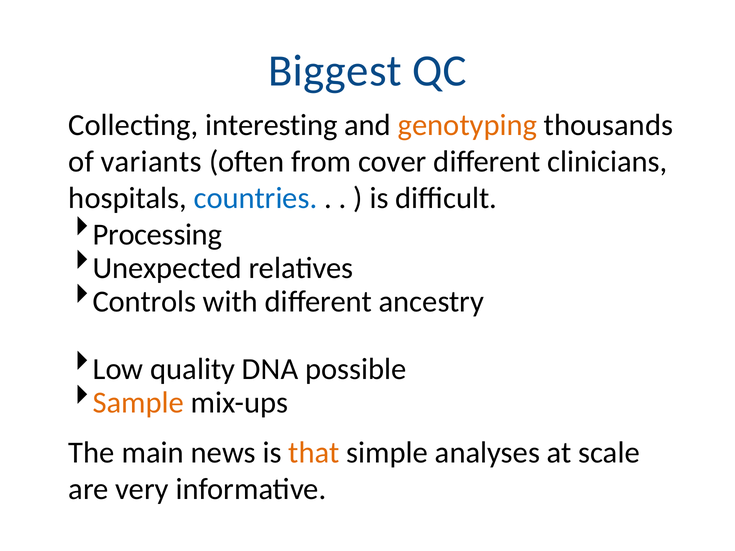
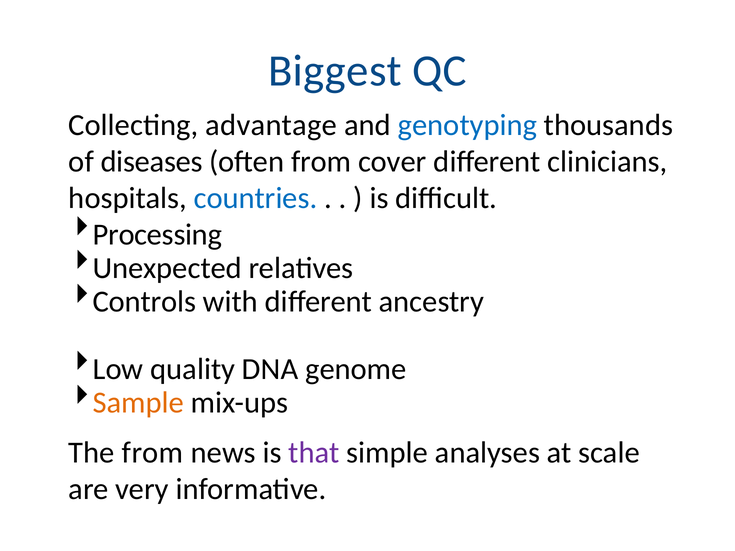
interesting: interesting -> advantage (271, 125)
genotyping colour: orange -> blue (467, 125)
variants: variants -> diseases (152, 162)
possible: possible -> genome (356, 369)
The main: main -> from (153, 453)
that colour: orange -> purple (314, 453)
